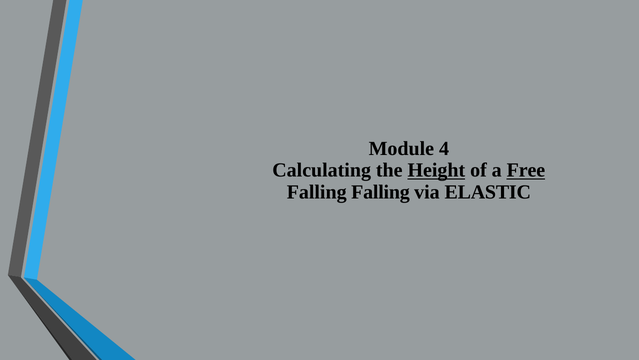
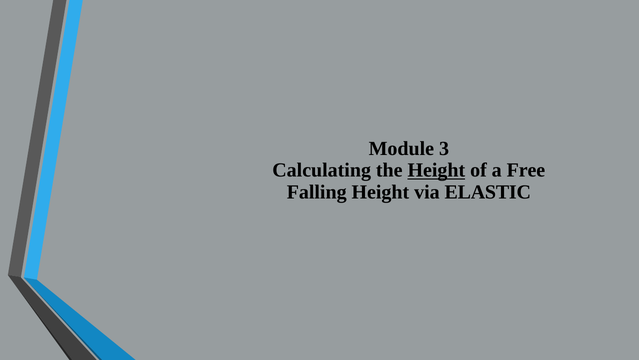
4: 4 -> 3 (444, 148)
Free underline: present -> none (526, 170)
Falling Falling: Falling -> Height (380, 192)
